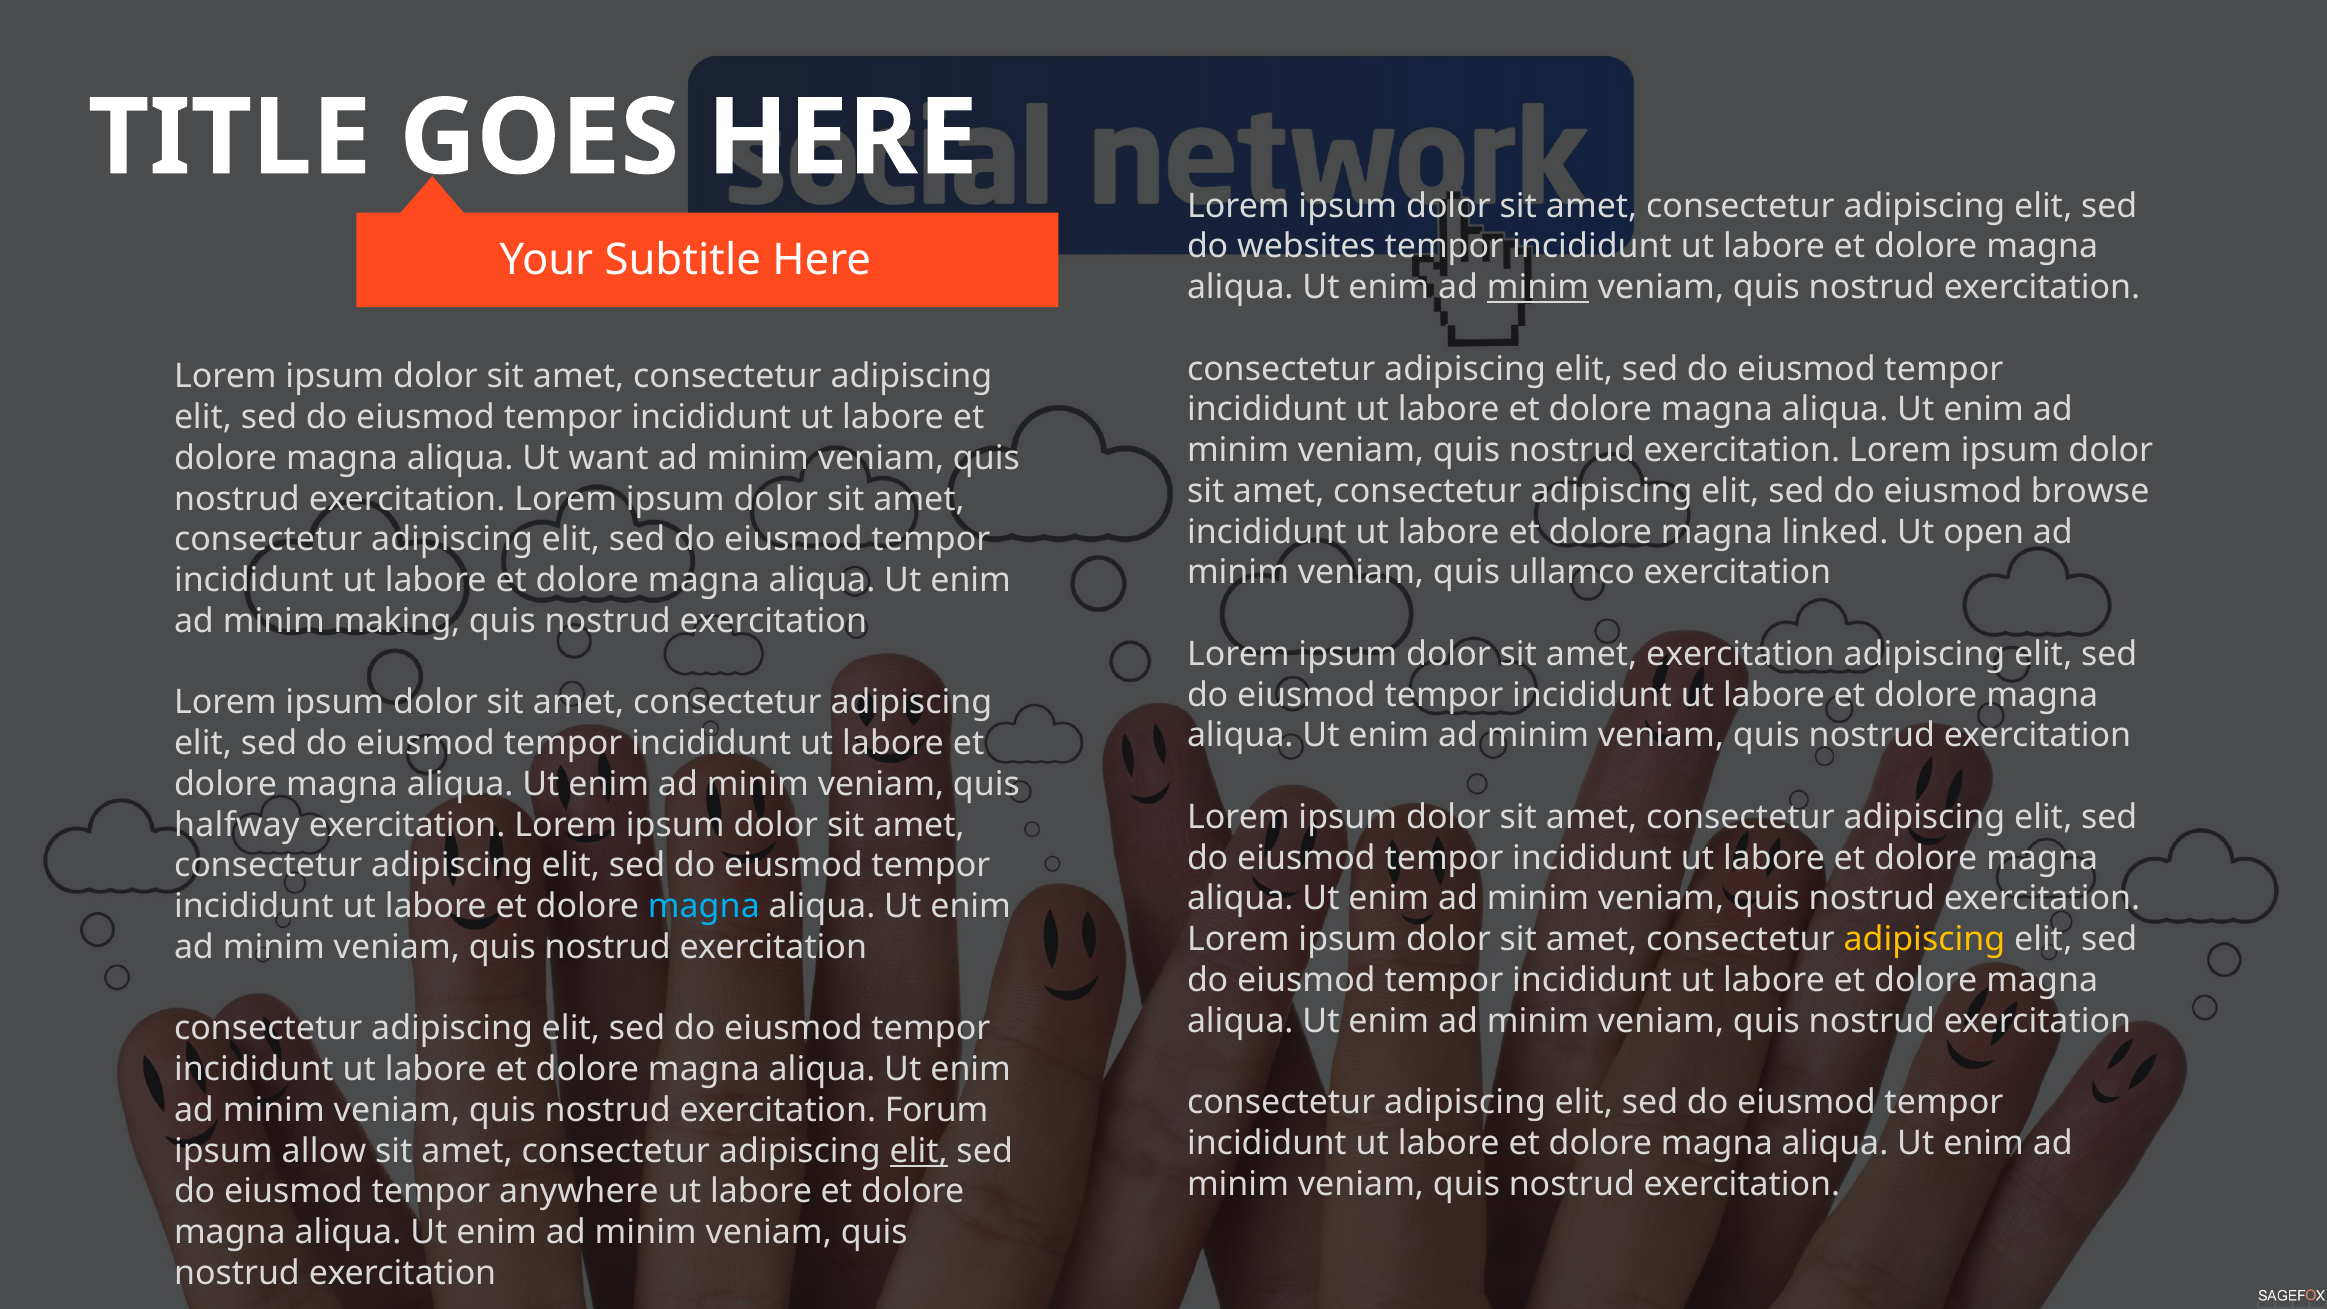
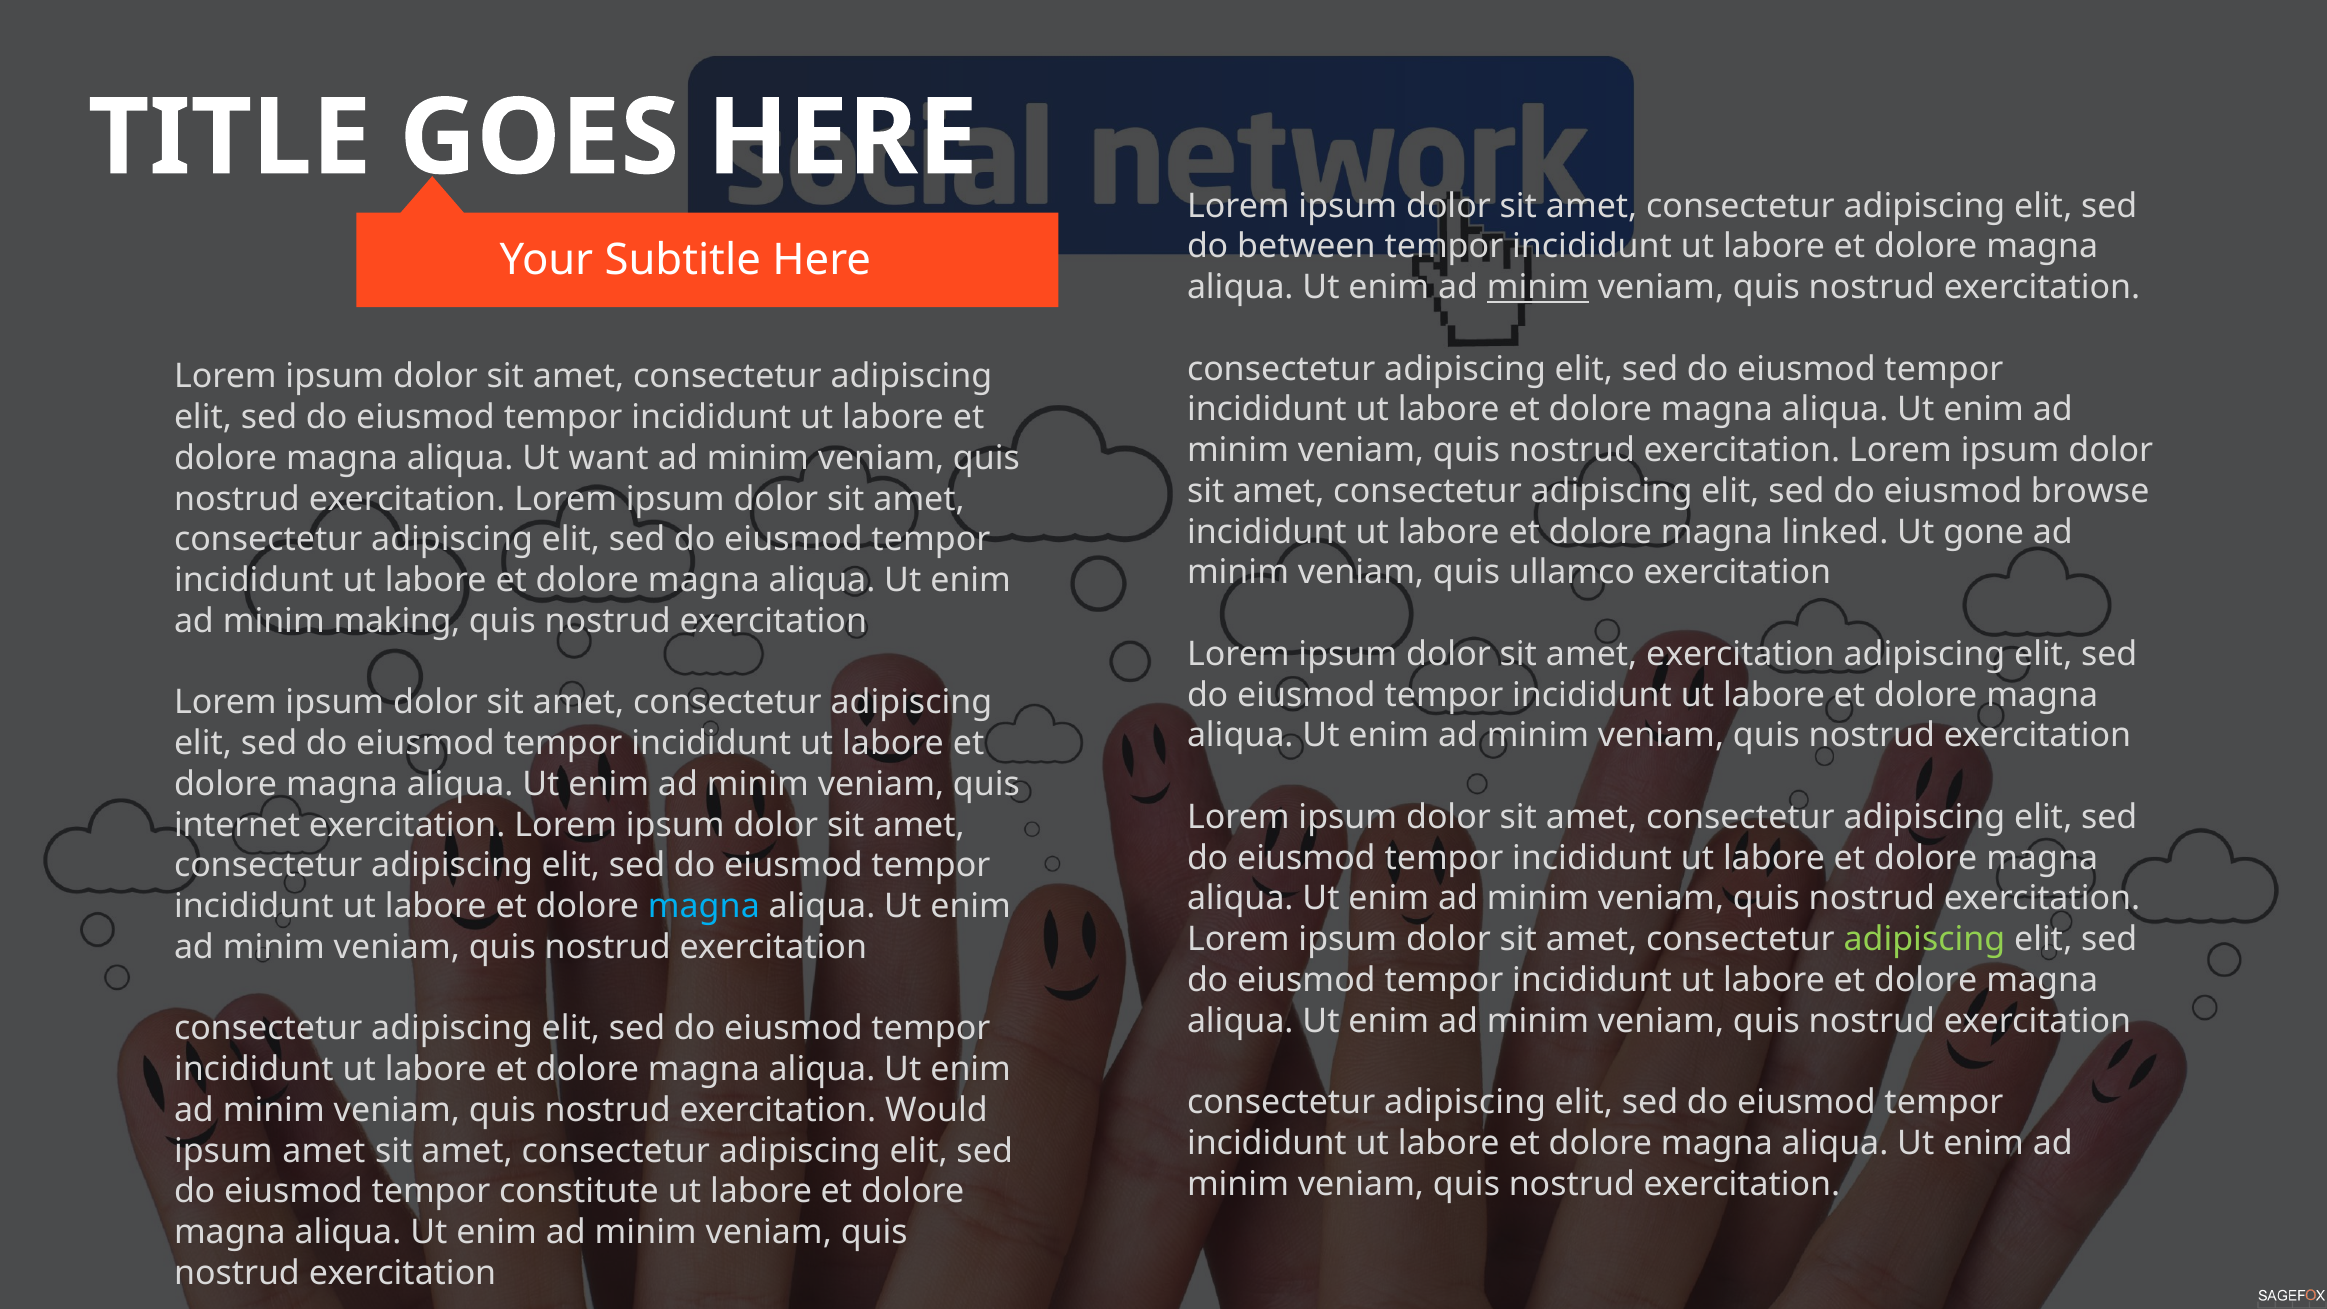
websites: websites -> between (1306, 247)
open: open -> gone (1984, 532)
halfway: halfway -> internet (237, 825)
adipiscing colour: yellow -> light green (1924, 939)
Forum: Forum -> Would (936, 1110)
ipsum allow: allow -> amet (324, 1151)
elit underline: present -> none (919, 1151)
anywhere: anywhere -> constitute (579, 1192)
